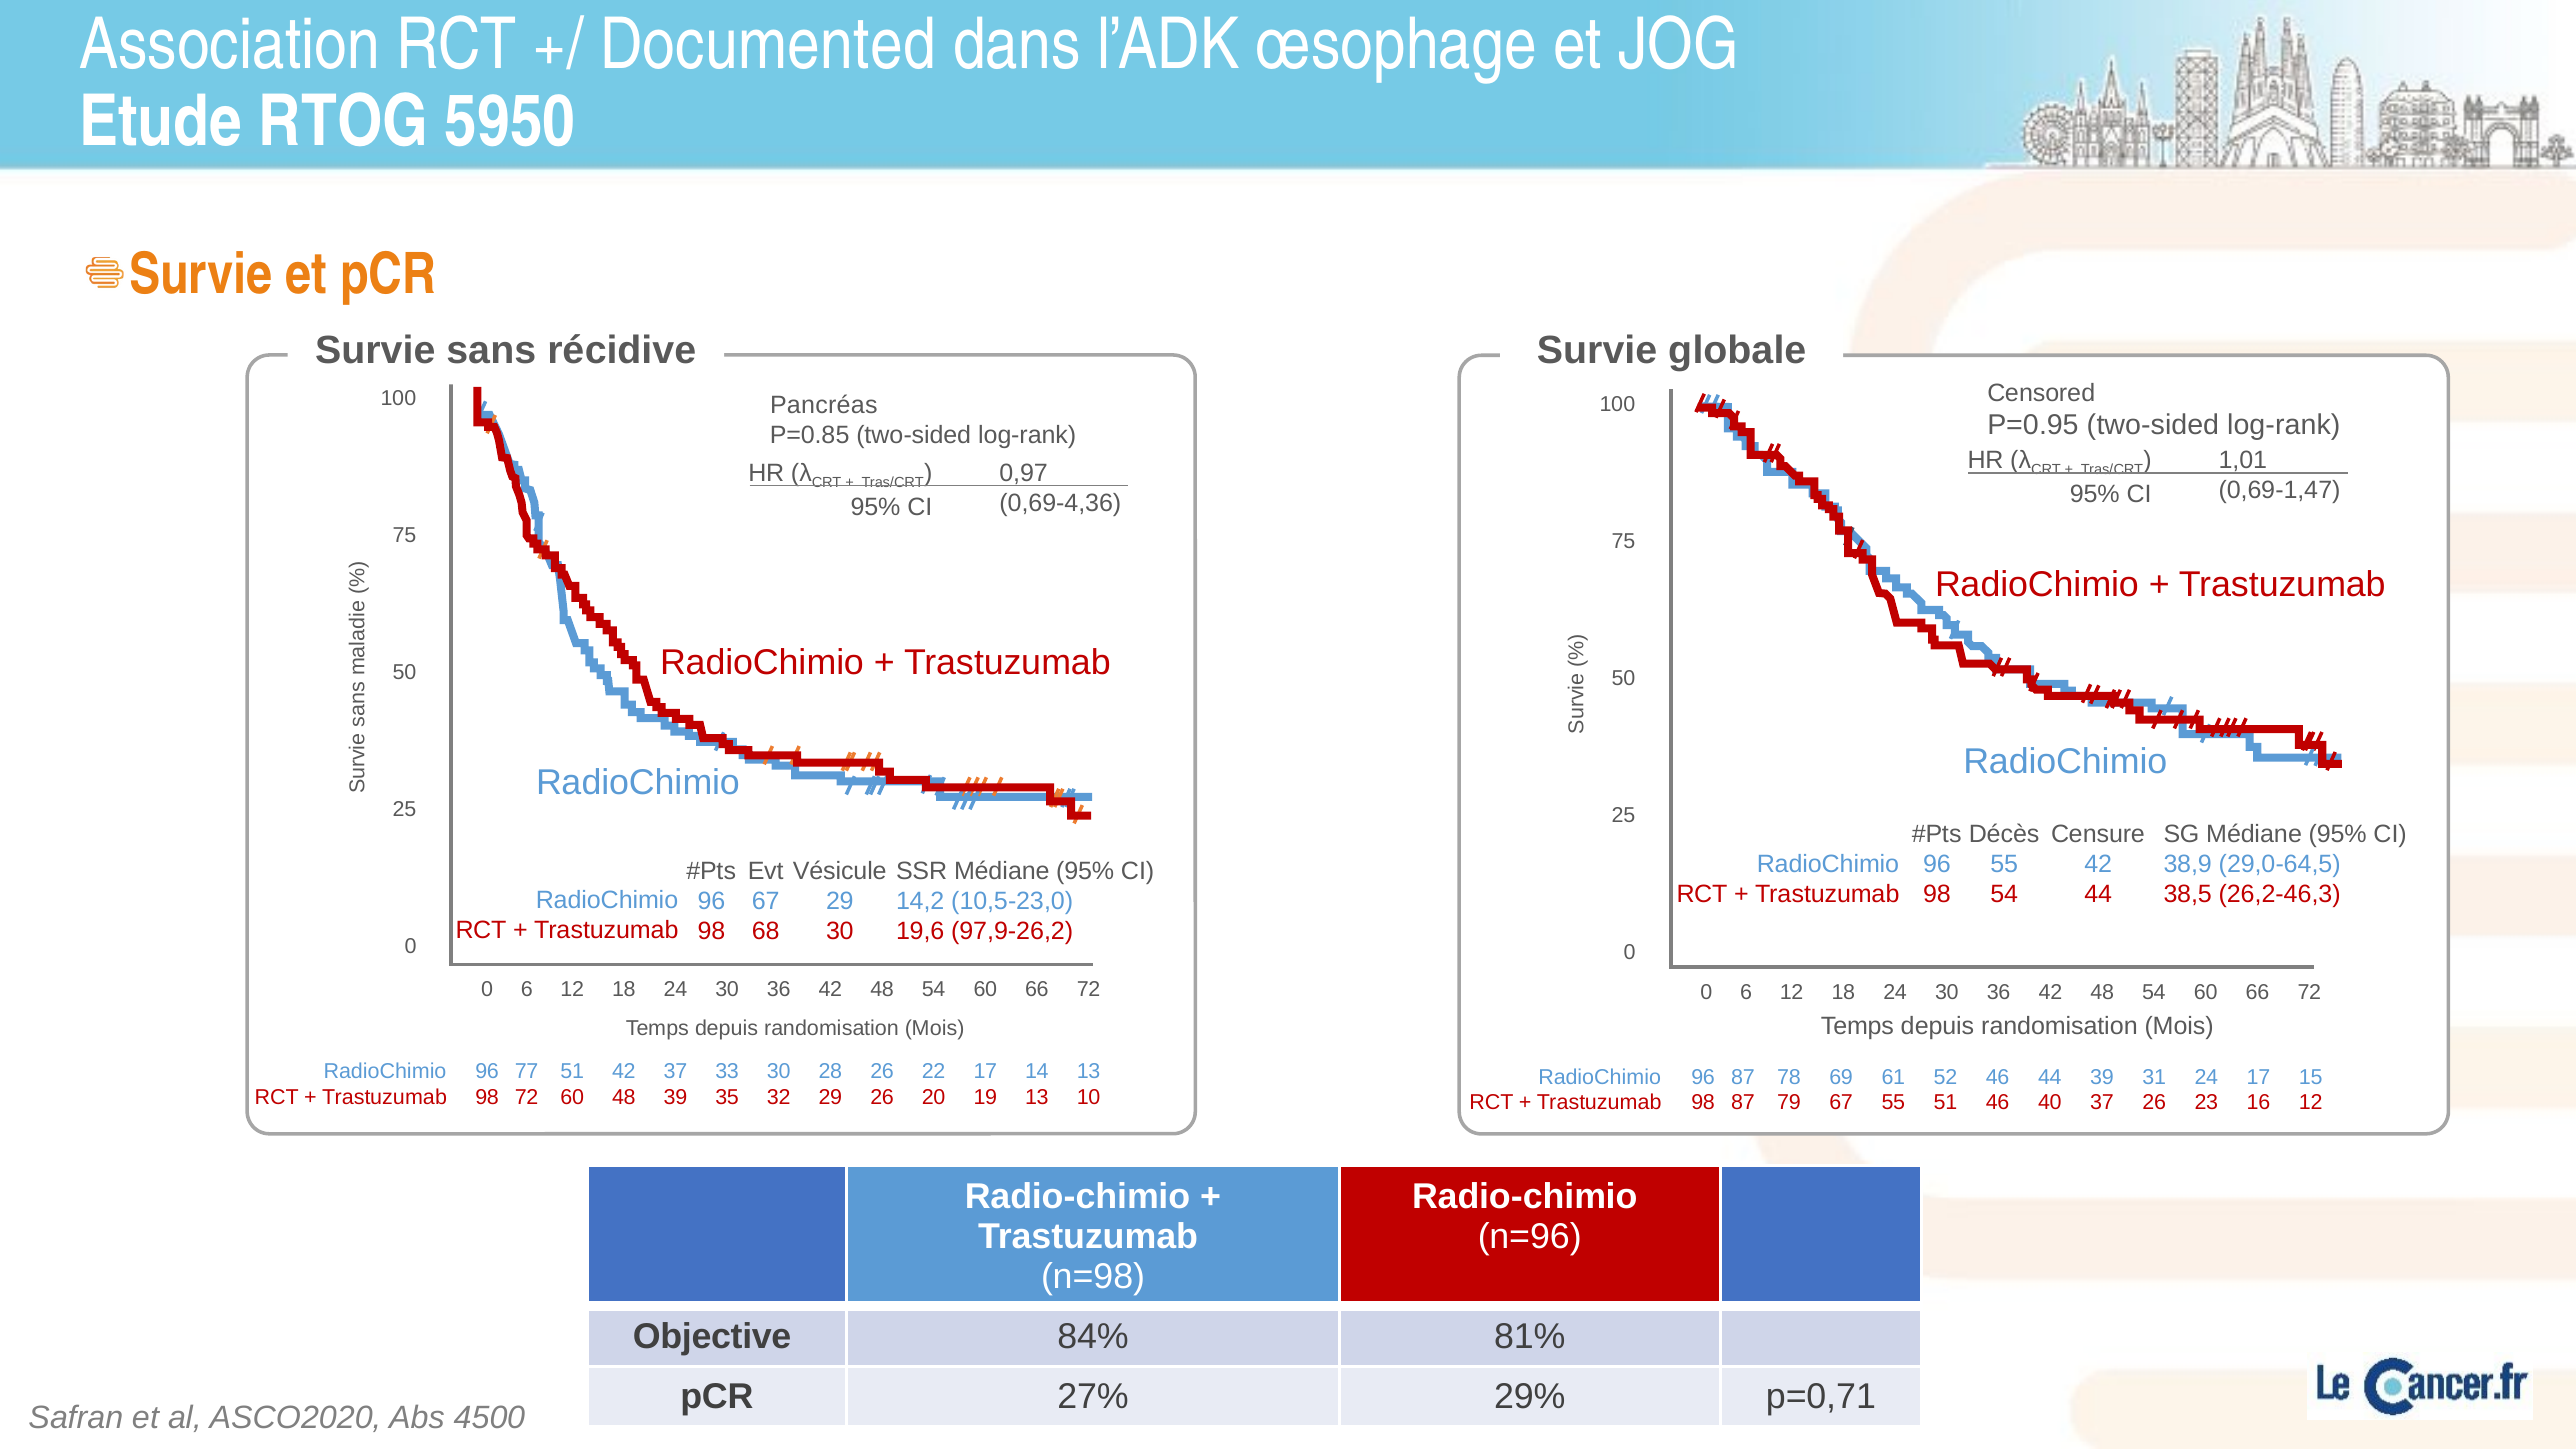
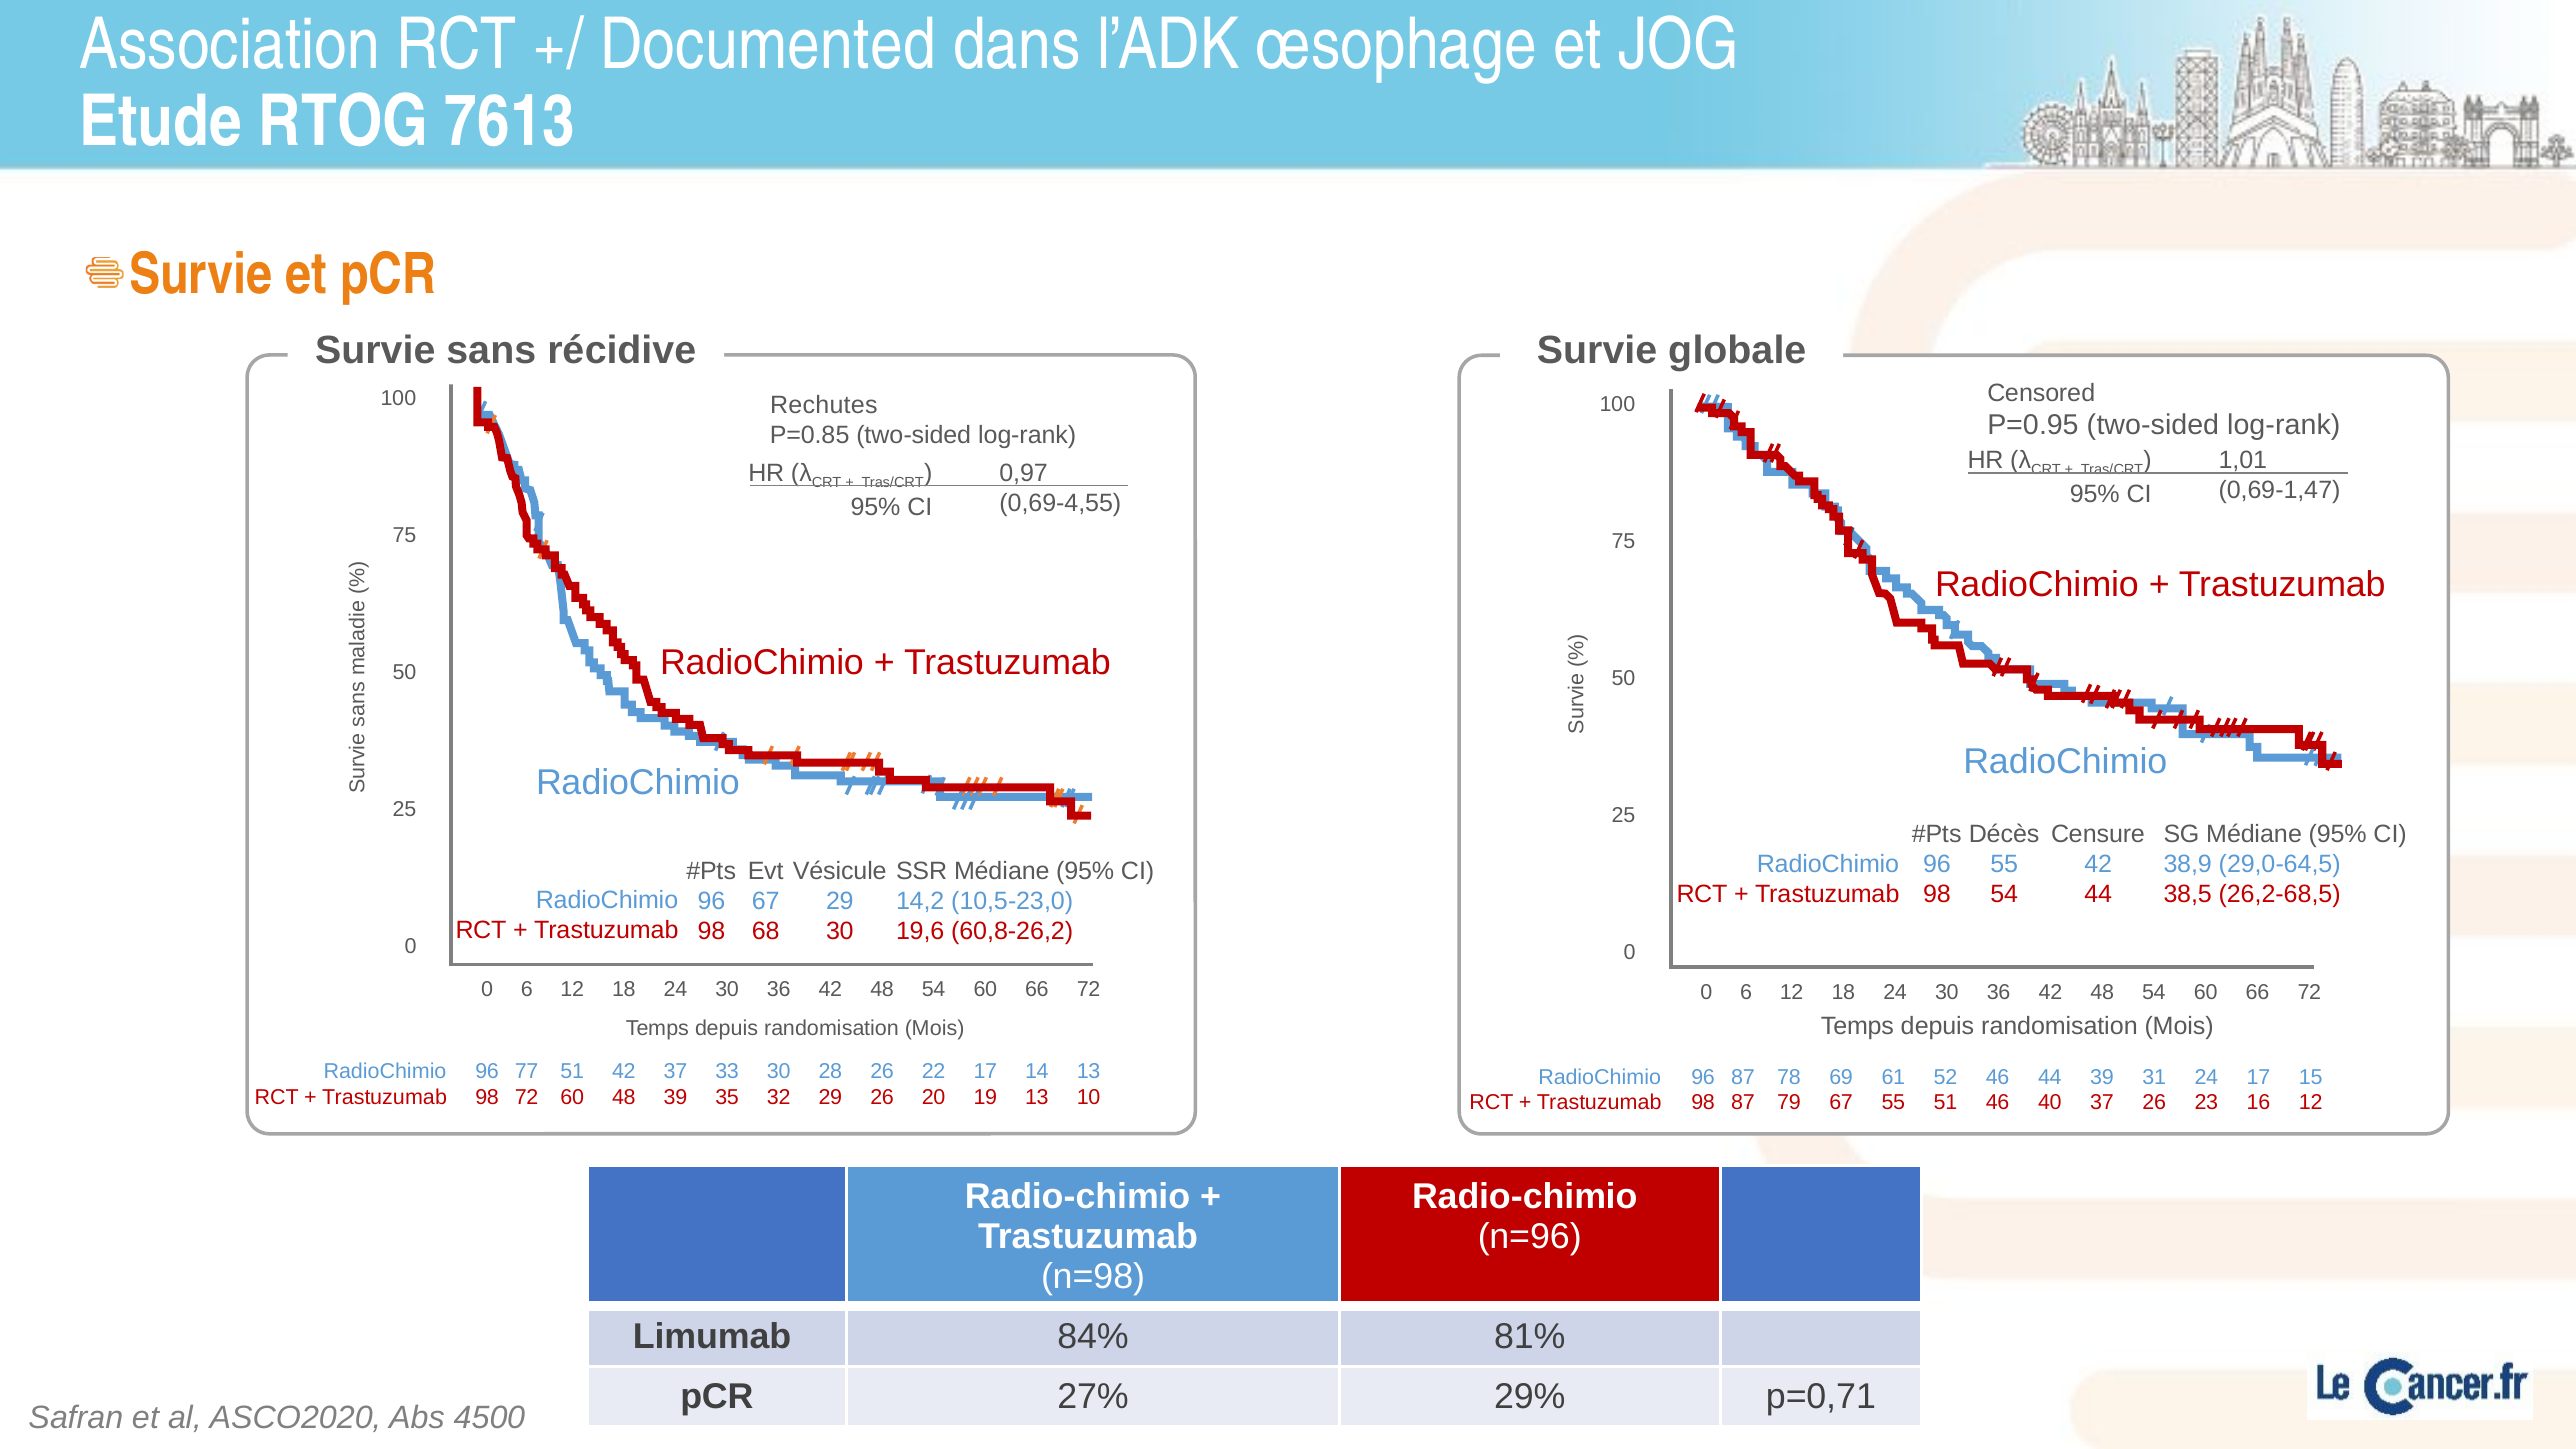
5950: 5950 -> 7613 (510, 122)
Pancréas: Pancréas -> Rechutes (824, 405)
0,69-4,36: 0,69-4,36 -> 0,69-4,55 (1060, 503)
26,2-46,3: 26,2-46,3 -> 26,2-68,5 (2280, 894)
97,9-26,2: 97,9-26,2 -> 60,8-26,2 (1012, 931)
Objective: Objective -> Limumab (712, 1337)
